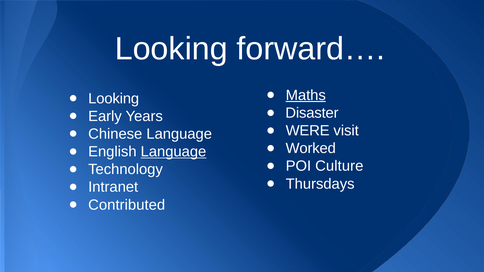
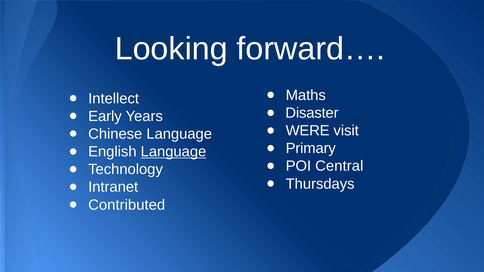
Maths underline: present -> none (306, 95)
Looking: Looking -> Intellect (114, 99)
Worked: Worked -> Primary (311, 149)
Culture: Culture -> Central (339, 166)
